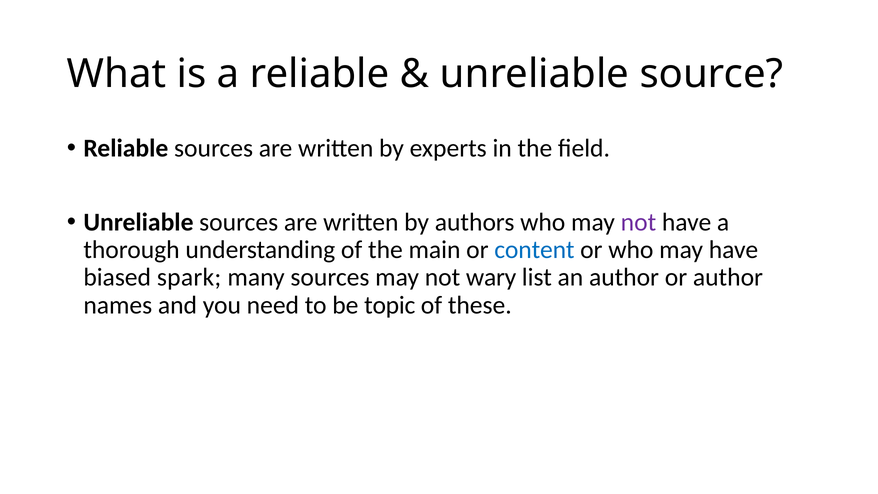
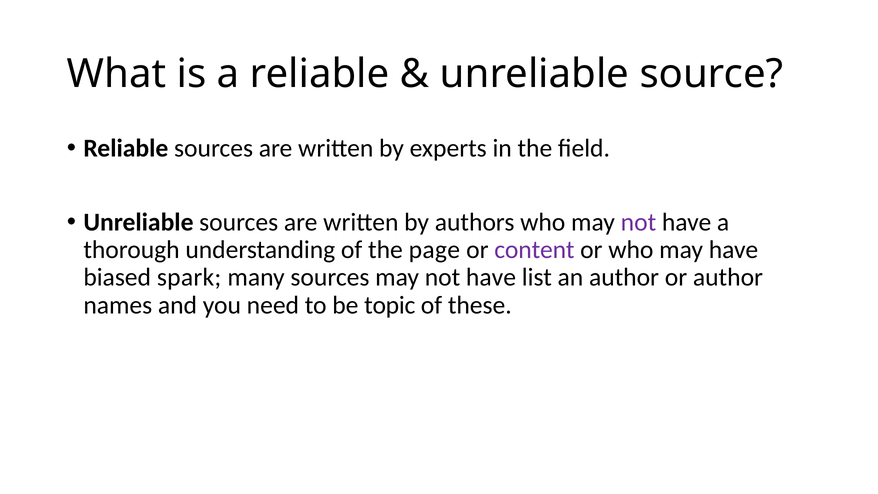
main: main -> page (434, 250)
content colour: blue -> purple (534, 250)
sources may not wary: wary -> have (491, 277)
